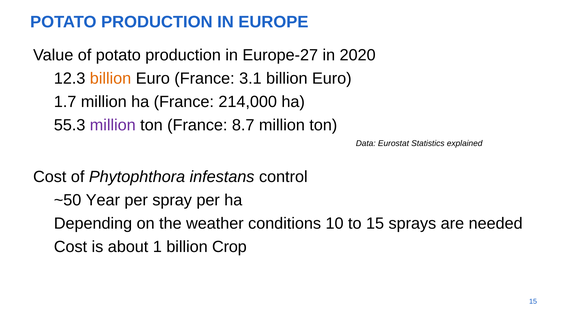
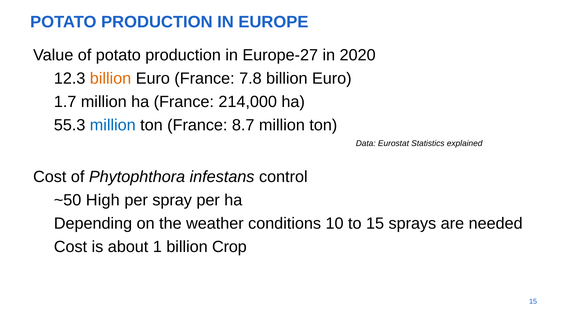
3.1: 3.1 -> 7.8 (250, 79)
million colour: purple -> blue (113, 125)
Year: Year -> High (103, 200)
